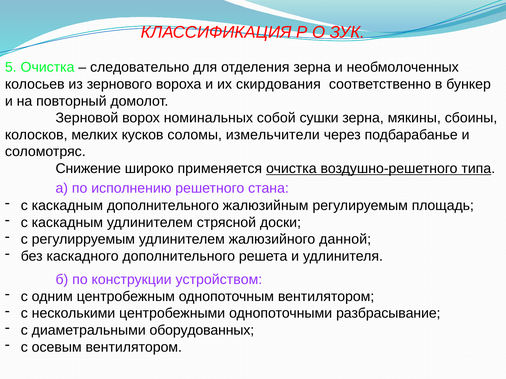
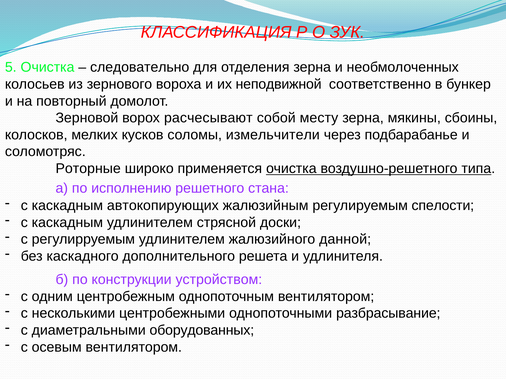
скирдования: скирдования -> неподвижной (279, 84)
номинальных: номинальных -> расчесывают (208, 118)
сушки: сушки -> месту (319, 118)
Снижение: Снижение -> Роторные (88, 169)
каскадным дополнительного: дополнительного -> автокопирующих (163, 206)
площадь: площадь -> спелости (443, 206)
